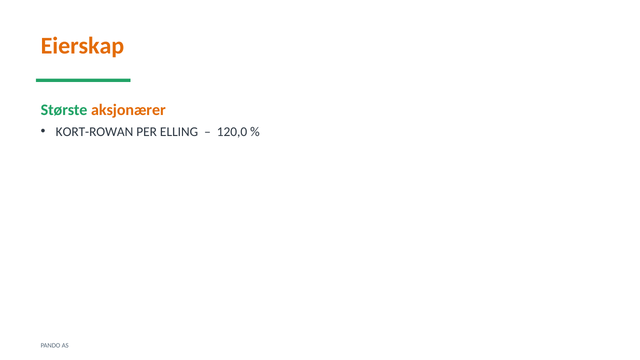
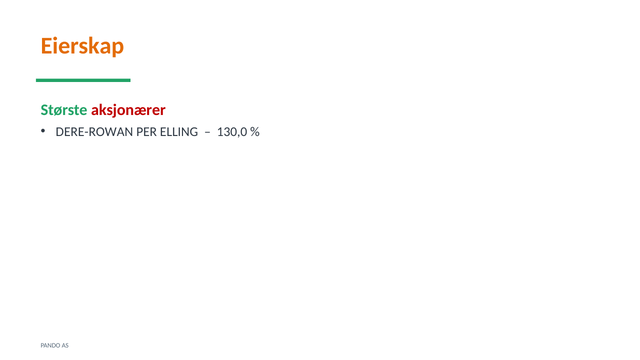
aksjonærer colour: orange -> red (128, 110)
KORT-ROWAN: KORT-ROWAN -> DERE-ROWAN (94, 132)
120,0: 120,0 -> 130,0 (232, 132)
